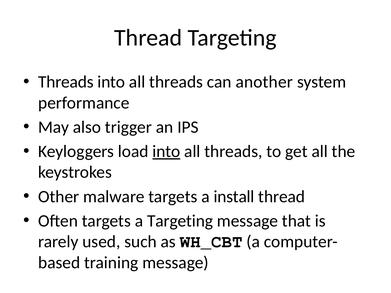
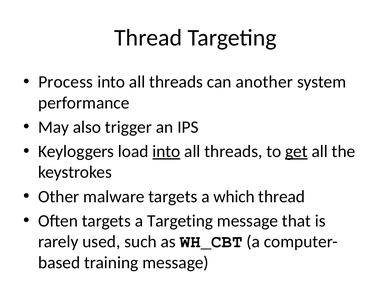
Threads: Threads -> Process (66, 82)
get underline: none -> present (296, 152)
install: install -> which (234, 197)
